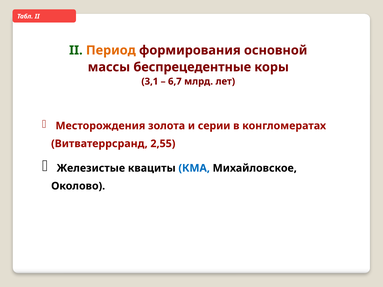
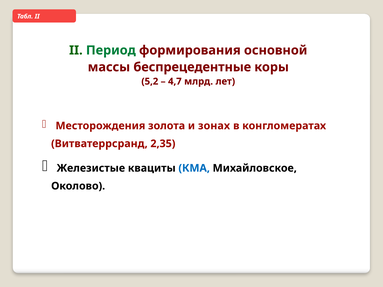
Период colour: orange -> green (111, 50)
3,1: 3,1 -> 5,2 (150, 81)
6,7: 6,7 -> 4,7 (175, 81)
серии: серии -> зонах (214, 126)
2,55: 2,55 -> 2,35 (163, 144)
